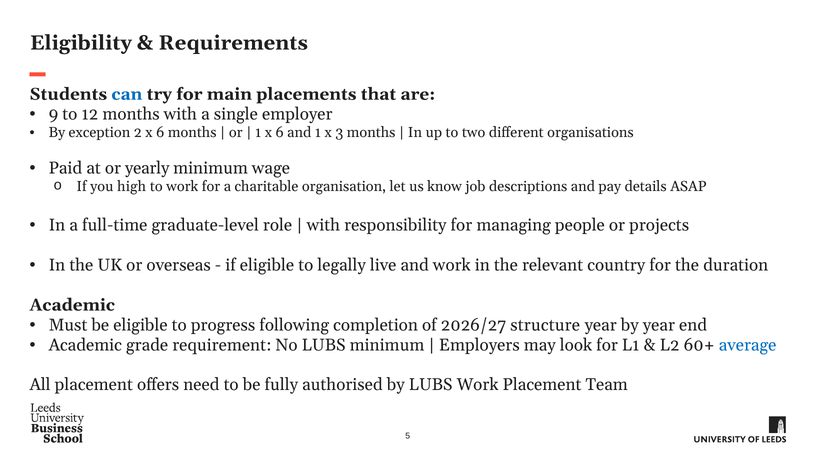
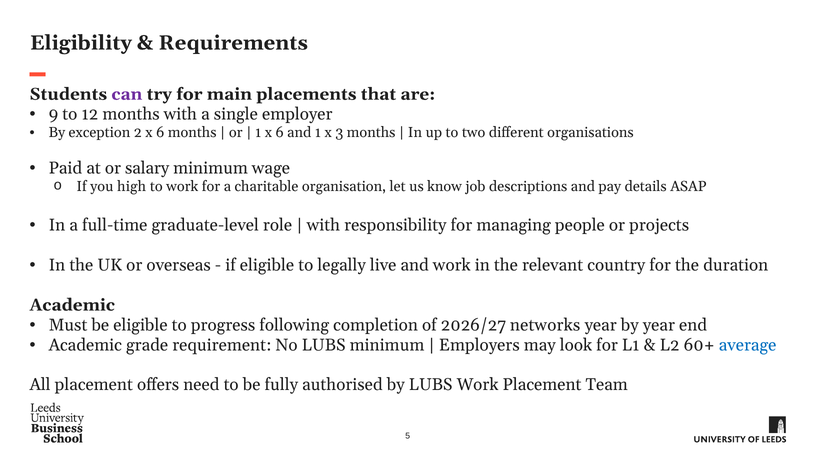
can colour: blue -> purple (127, 94)
yearly: yearly -> salary (147, 168)
structure: structure -> networks (545, 325)
